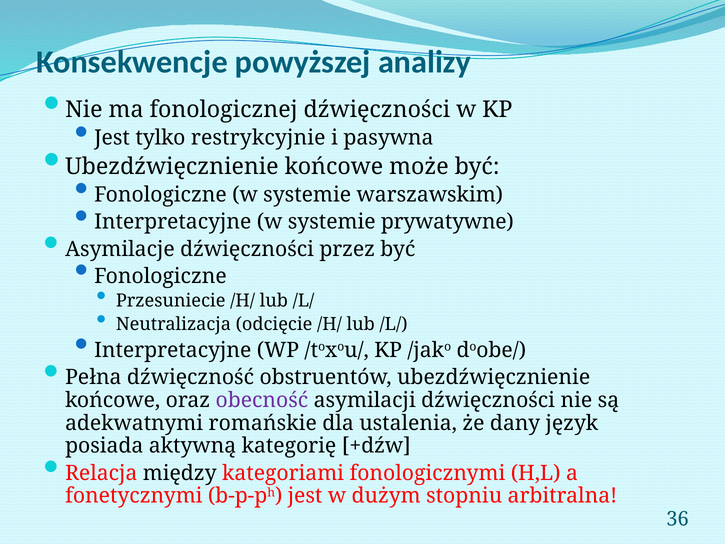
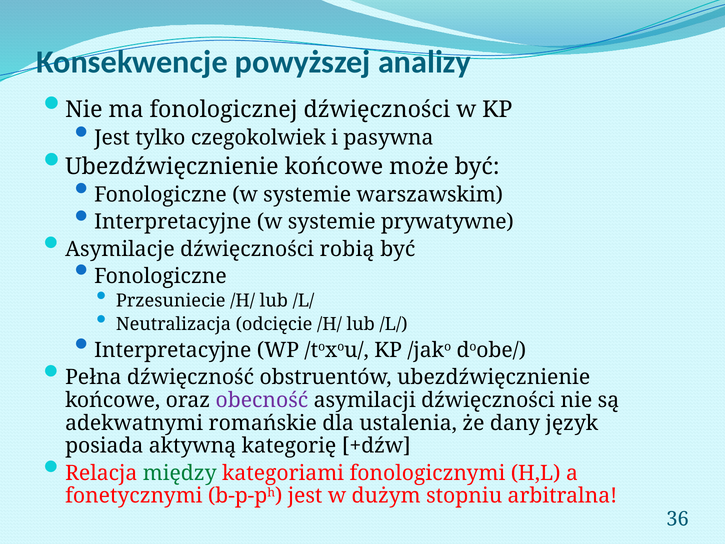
restrykcyjnie: restrykcyjnie -> czegokolwiek (258, 138)
przez: przez -> robią (347, 249)
między colour: black -> green (180, 473)
